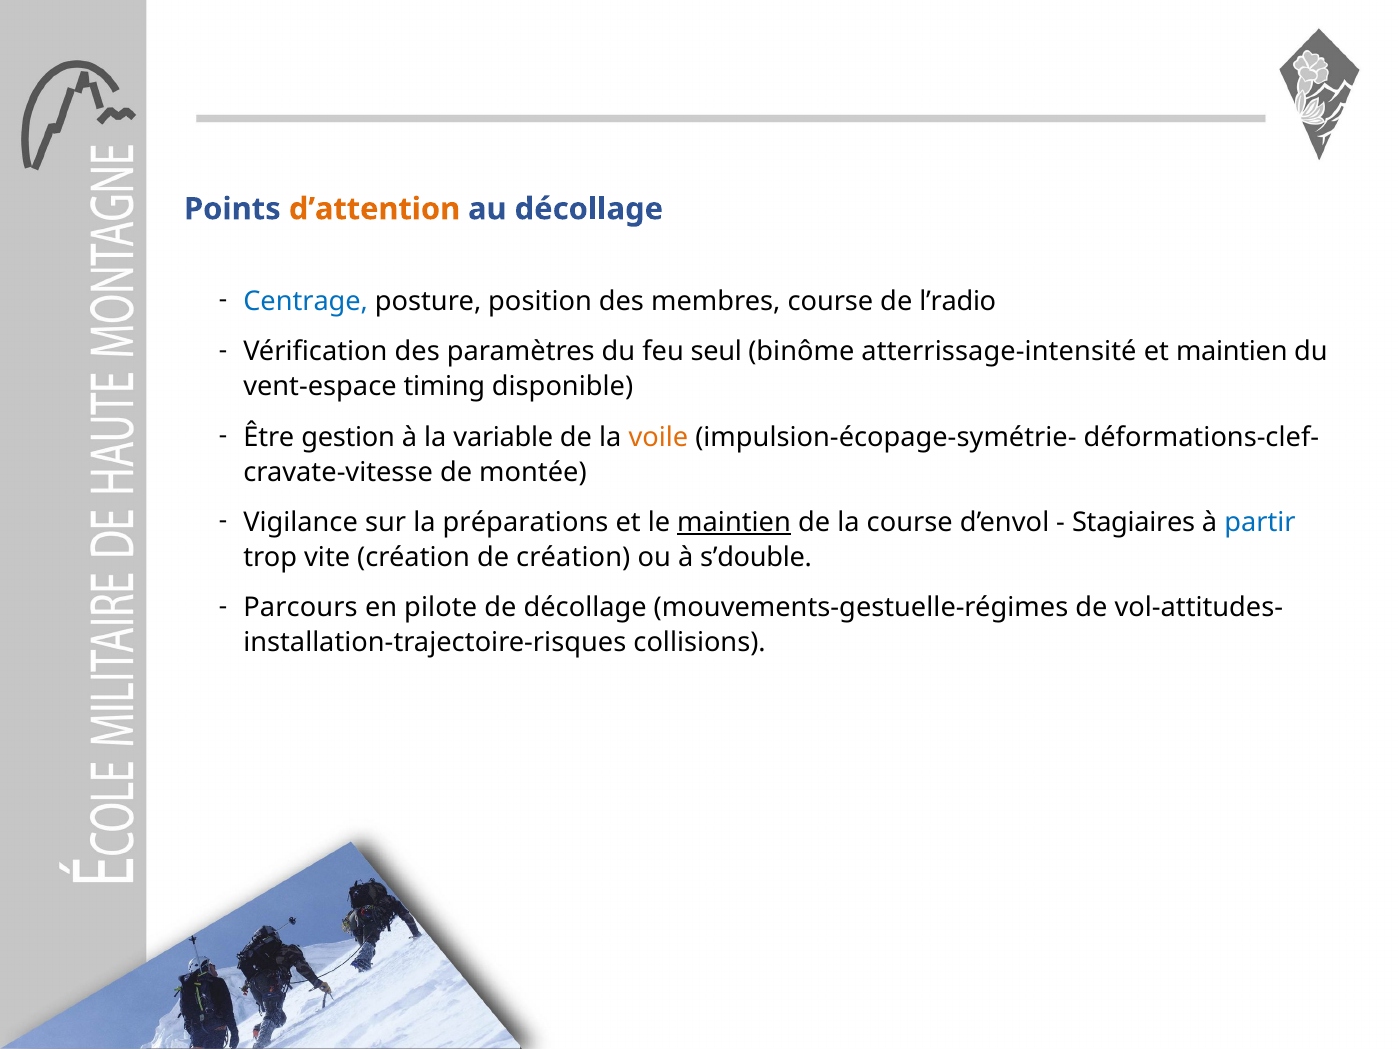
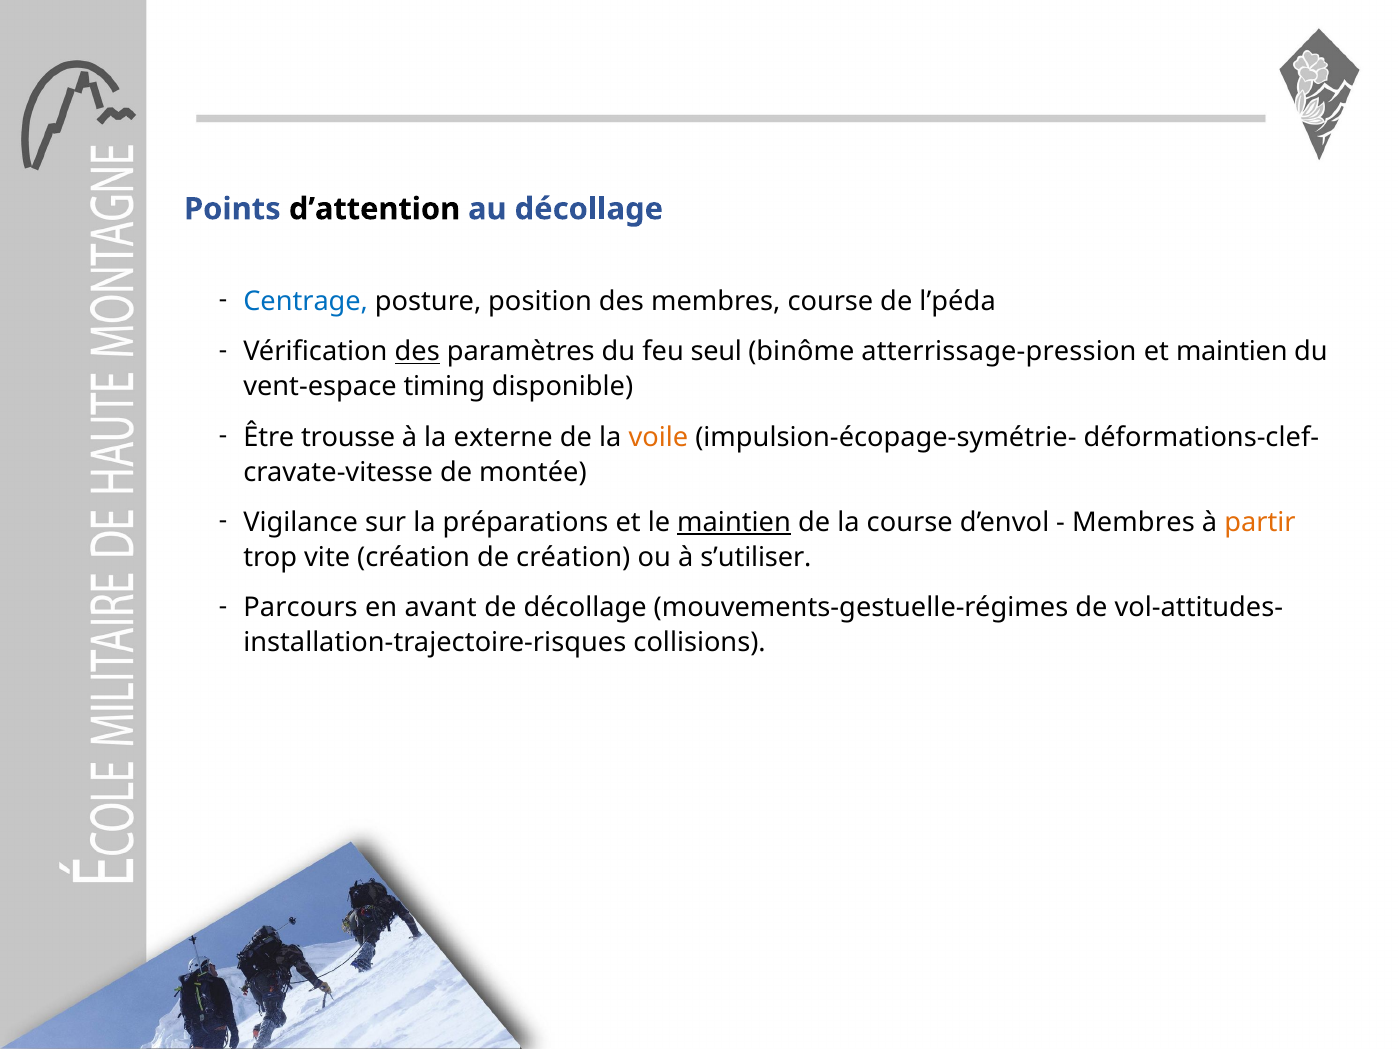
d’attention colour: orange -> black (375, 209)
l’radio: l’radio -> l’péda (958, 301)
des underline: none -> present (417, 352)
atterrissage-intensité: atterrissage-intensité -> atterrissage-pression (999, 352)
gestion: gestion -> trousse (348, 437)
variable: variable -> externe (503, 437)
Stagiaires: Stagiaires -> Membres (1133, 522)
partir colour: blue -> orange (1260, 522)
s’double: s’double -> s’utiliser (756, 557)
pilote: pilote -> avant (441, 608)
